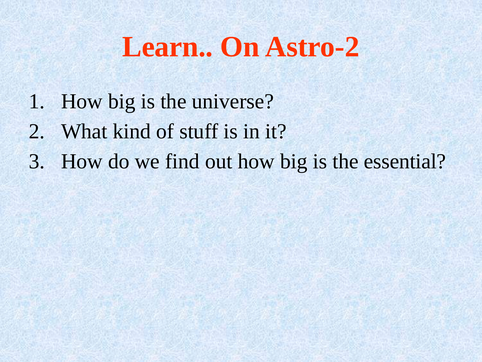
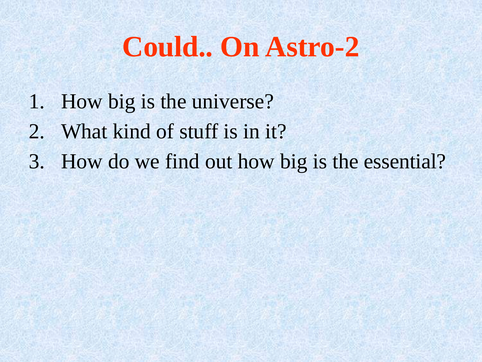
Learn: Learn -> Could (168, 47)
